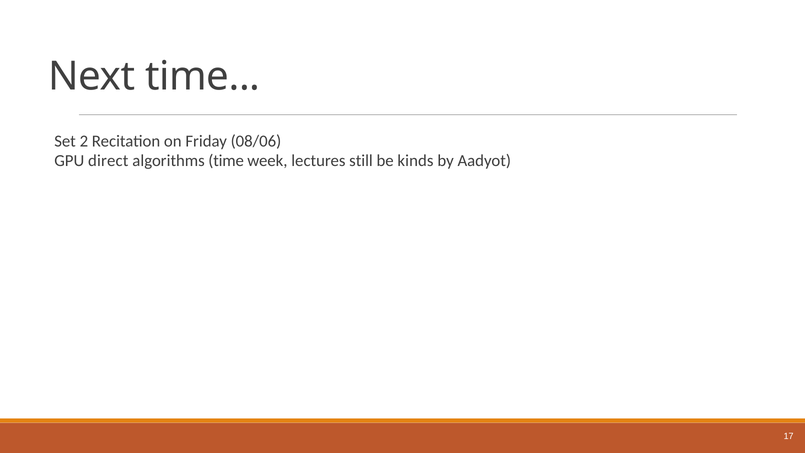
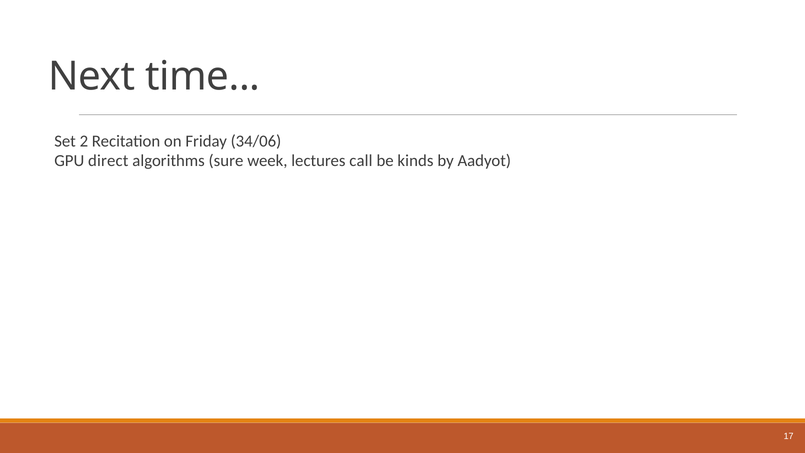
08/06: 08/06 -> 34/06 (256, 141)
algorithms time: time -> sure (226, 161)
still: still -> call (361, 161)
